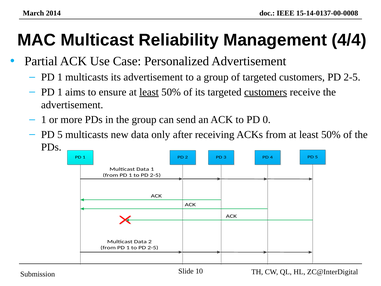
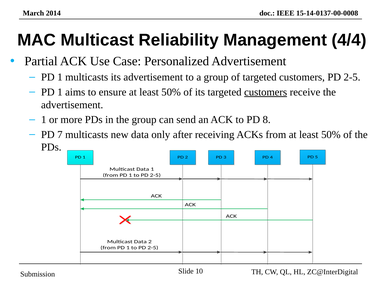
least underline: present -> none (149, 92)
0: 0 -> 8 (267, 120)
5: 5 -> 7 (60, 134)
